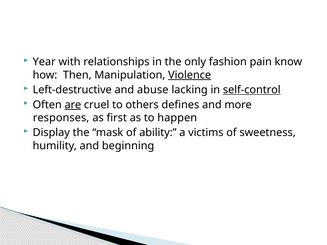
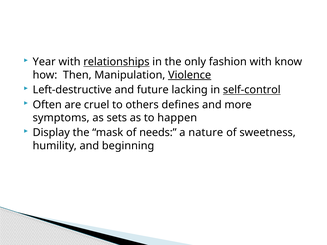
relationships underline: none -> present (116, 62)
fashion pain: pain -> with (261, 62)
abuse: abuse -> future (153, 90)
are underline: present -> none (73, 105)
responses: responses -> symptoms (61, 118)
first: first -> sets (117, 118)
ability: ability -> needs (158, 133)
victims: victims -> nature (206, 133)
